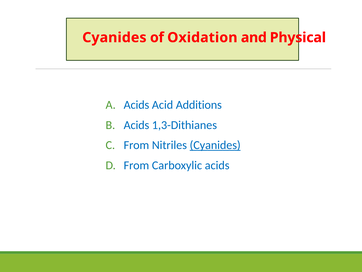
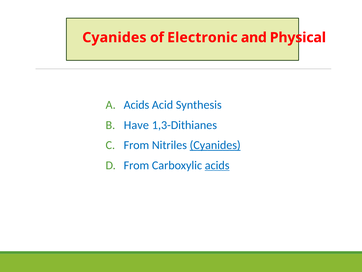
Oxidation: Oxidation -> Electronic (202, 37)
Additions: Additions -> Synthesis (199, 105)
Acids: Acids -> Have (136, 125)
acids underline: none -> present (217, 165)
